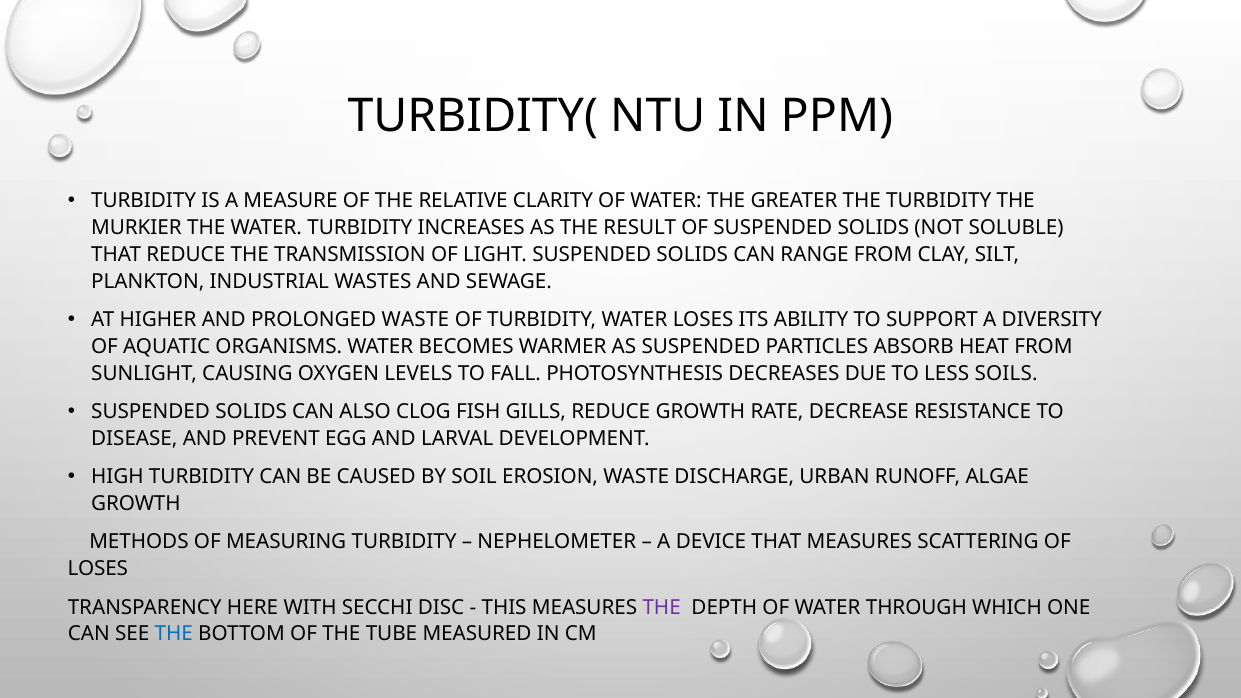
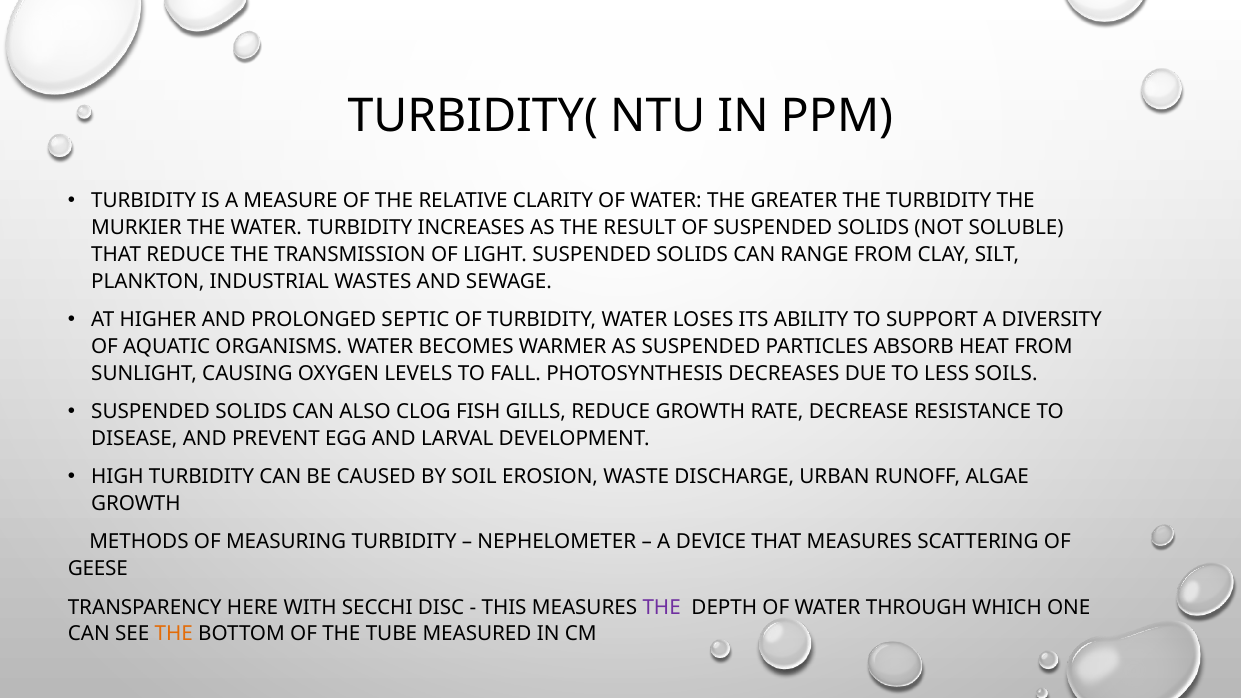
PROLONGED WASTE: WASTE -> SEPTIC (415, 320)
LOSES: LOSES -> GEESE (98, 569)
THE colour: blue -> orange (174, 634)
